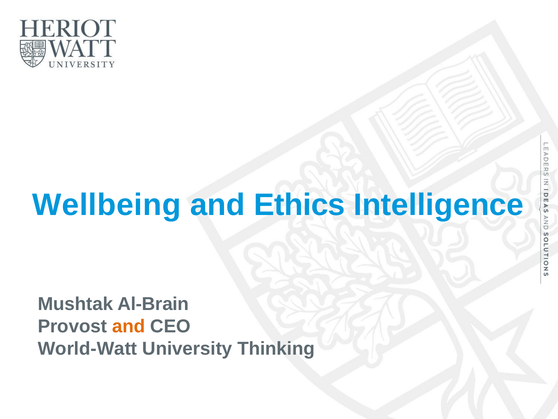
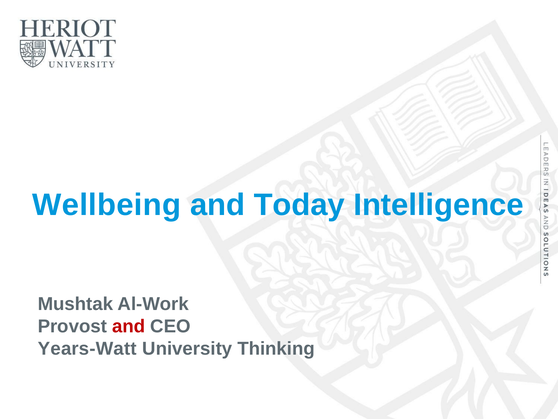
Ethics: Ethics -> Today (299, 205)
Al-Brain: Al-Brain -> Al-Work (153, 304)
and colour: orange -> red (129, 326)
World-Watt: World-Watt -> Years-Watt (87, 348)
